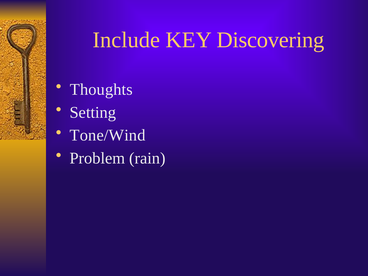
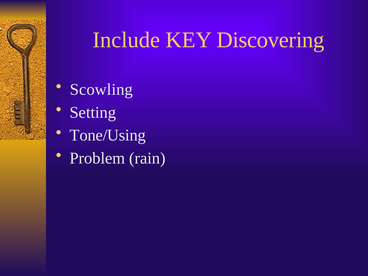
Thoughts: Thoughts -> Scowling (101, 89)
Tone/Wind: Tone/Wind -> Tone/Using (108, 135)
